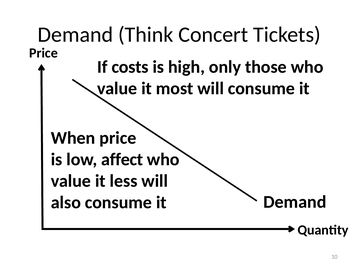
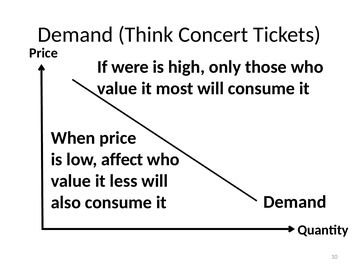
costs: costs -> were (130, 67)
